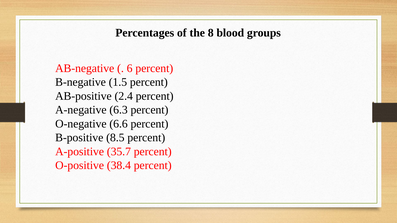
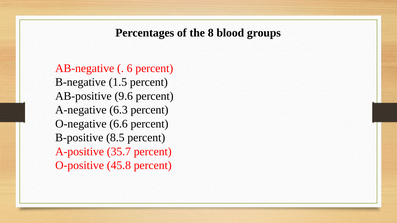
2.4: 2.4 -> 9.6 (124, 96)
38.4: 38.4 -> 45.8 (119, 166)
